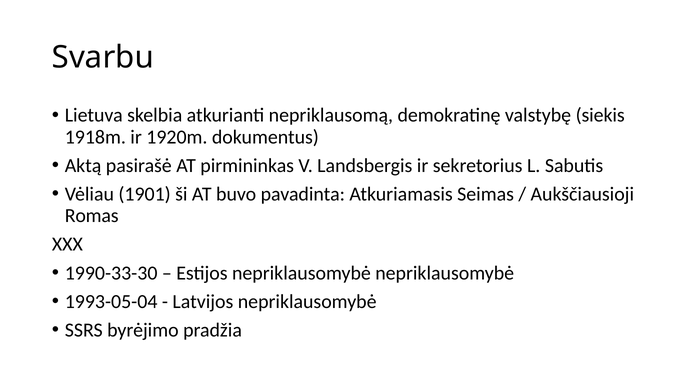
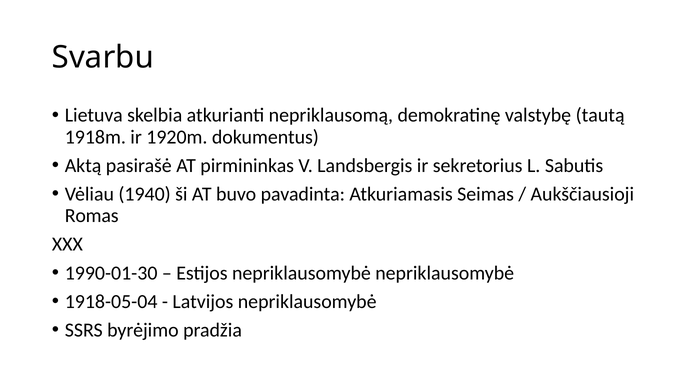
siekis: siekis -> tautą (600, 115)
1901: 1901 -> 1940 (145, 194)
1990-33-30: 1990-33-30 -> 1990-01-30 (111, 273)
1993-05-04: 1993-05-04 -> 1918-05-04 (111, 301)
